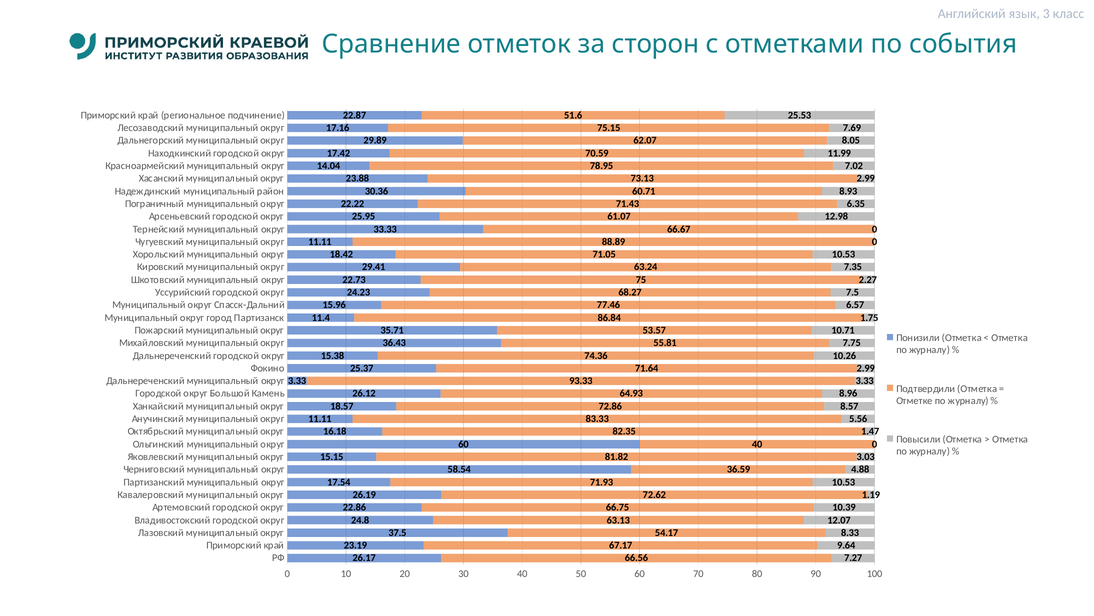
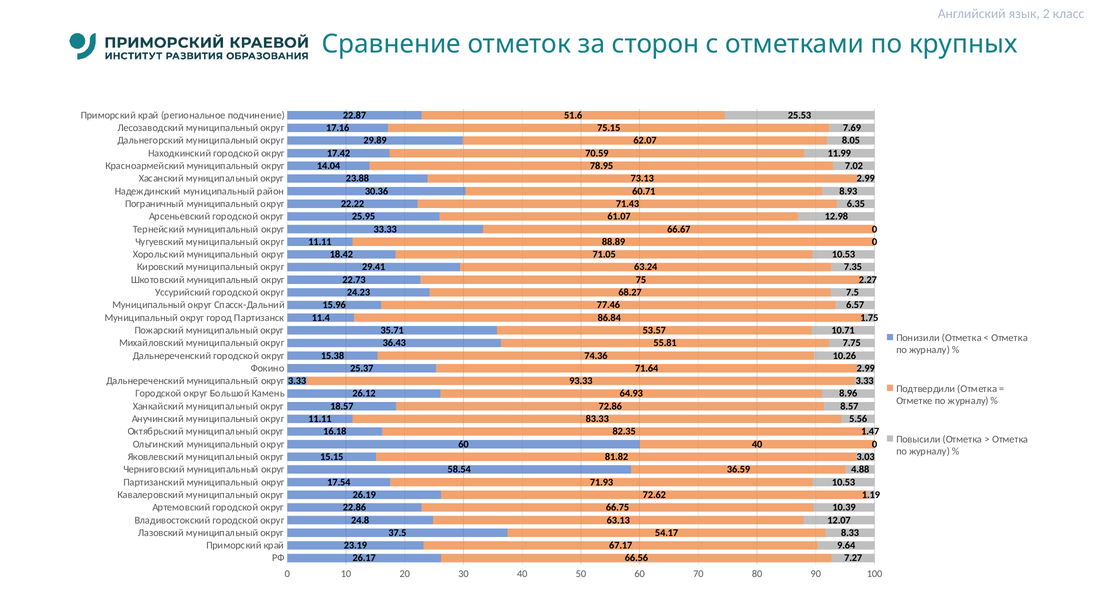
3: 3 -> 2 (1046, 13)
события: события -> крупных (963, 44)
